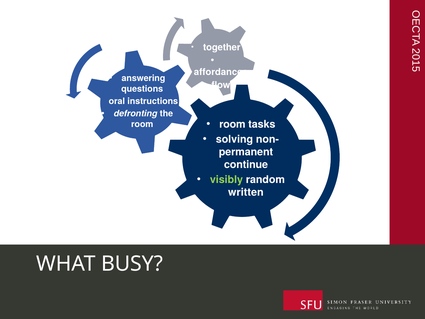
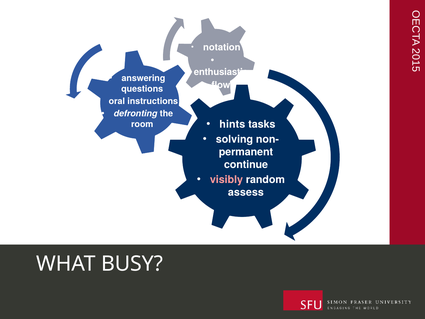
together: together -> notation (222, 47)
affordances: affordances -> enthusiastic (221, 72)
room: room -> hints (232, 124)
visibly colour: light green -> pink (226, 179)
written: written -> assess (246, 192)
